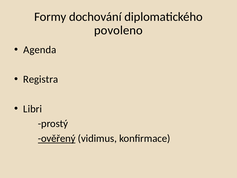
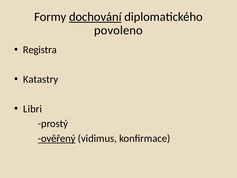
dochování underline: none -> present (95, 17)
Agenda: Agenda -> Registra (40, 50)
Registra: Registra -> Katastry (41, 79)
